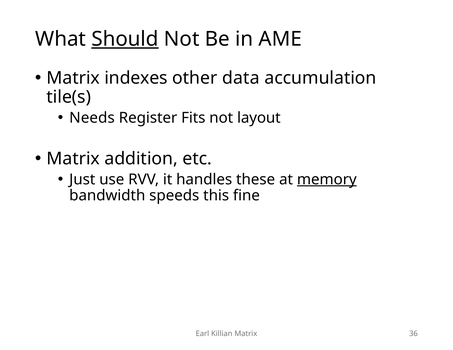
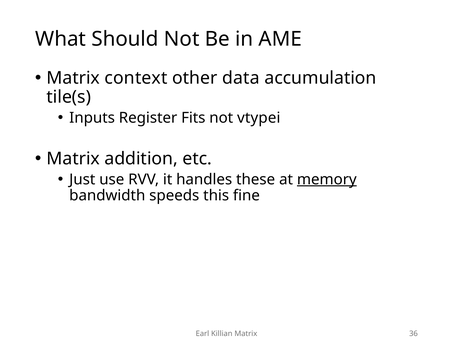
Should underline: present -> none (125, 39)
indexes: indexes -> context (136, 78)
Needs: Needs -> Inputs (92, 118)
layout: layout -> vtypei (259, 118)
